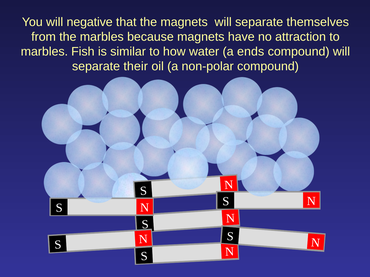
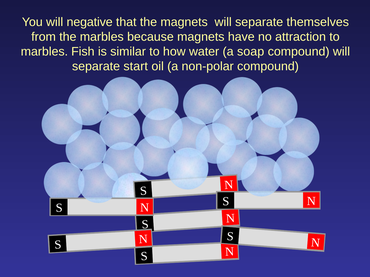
ends: ends -> soap (251, 52)
their: their -> start (136, 66)
